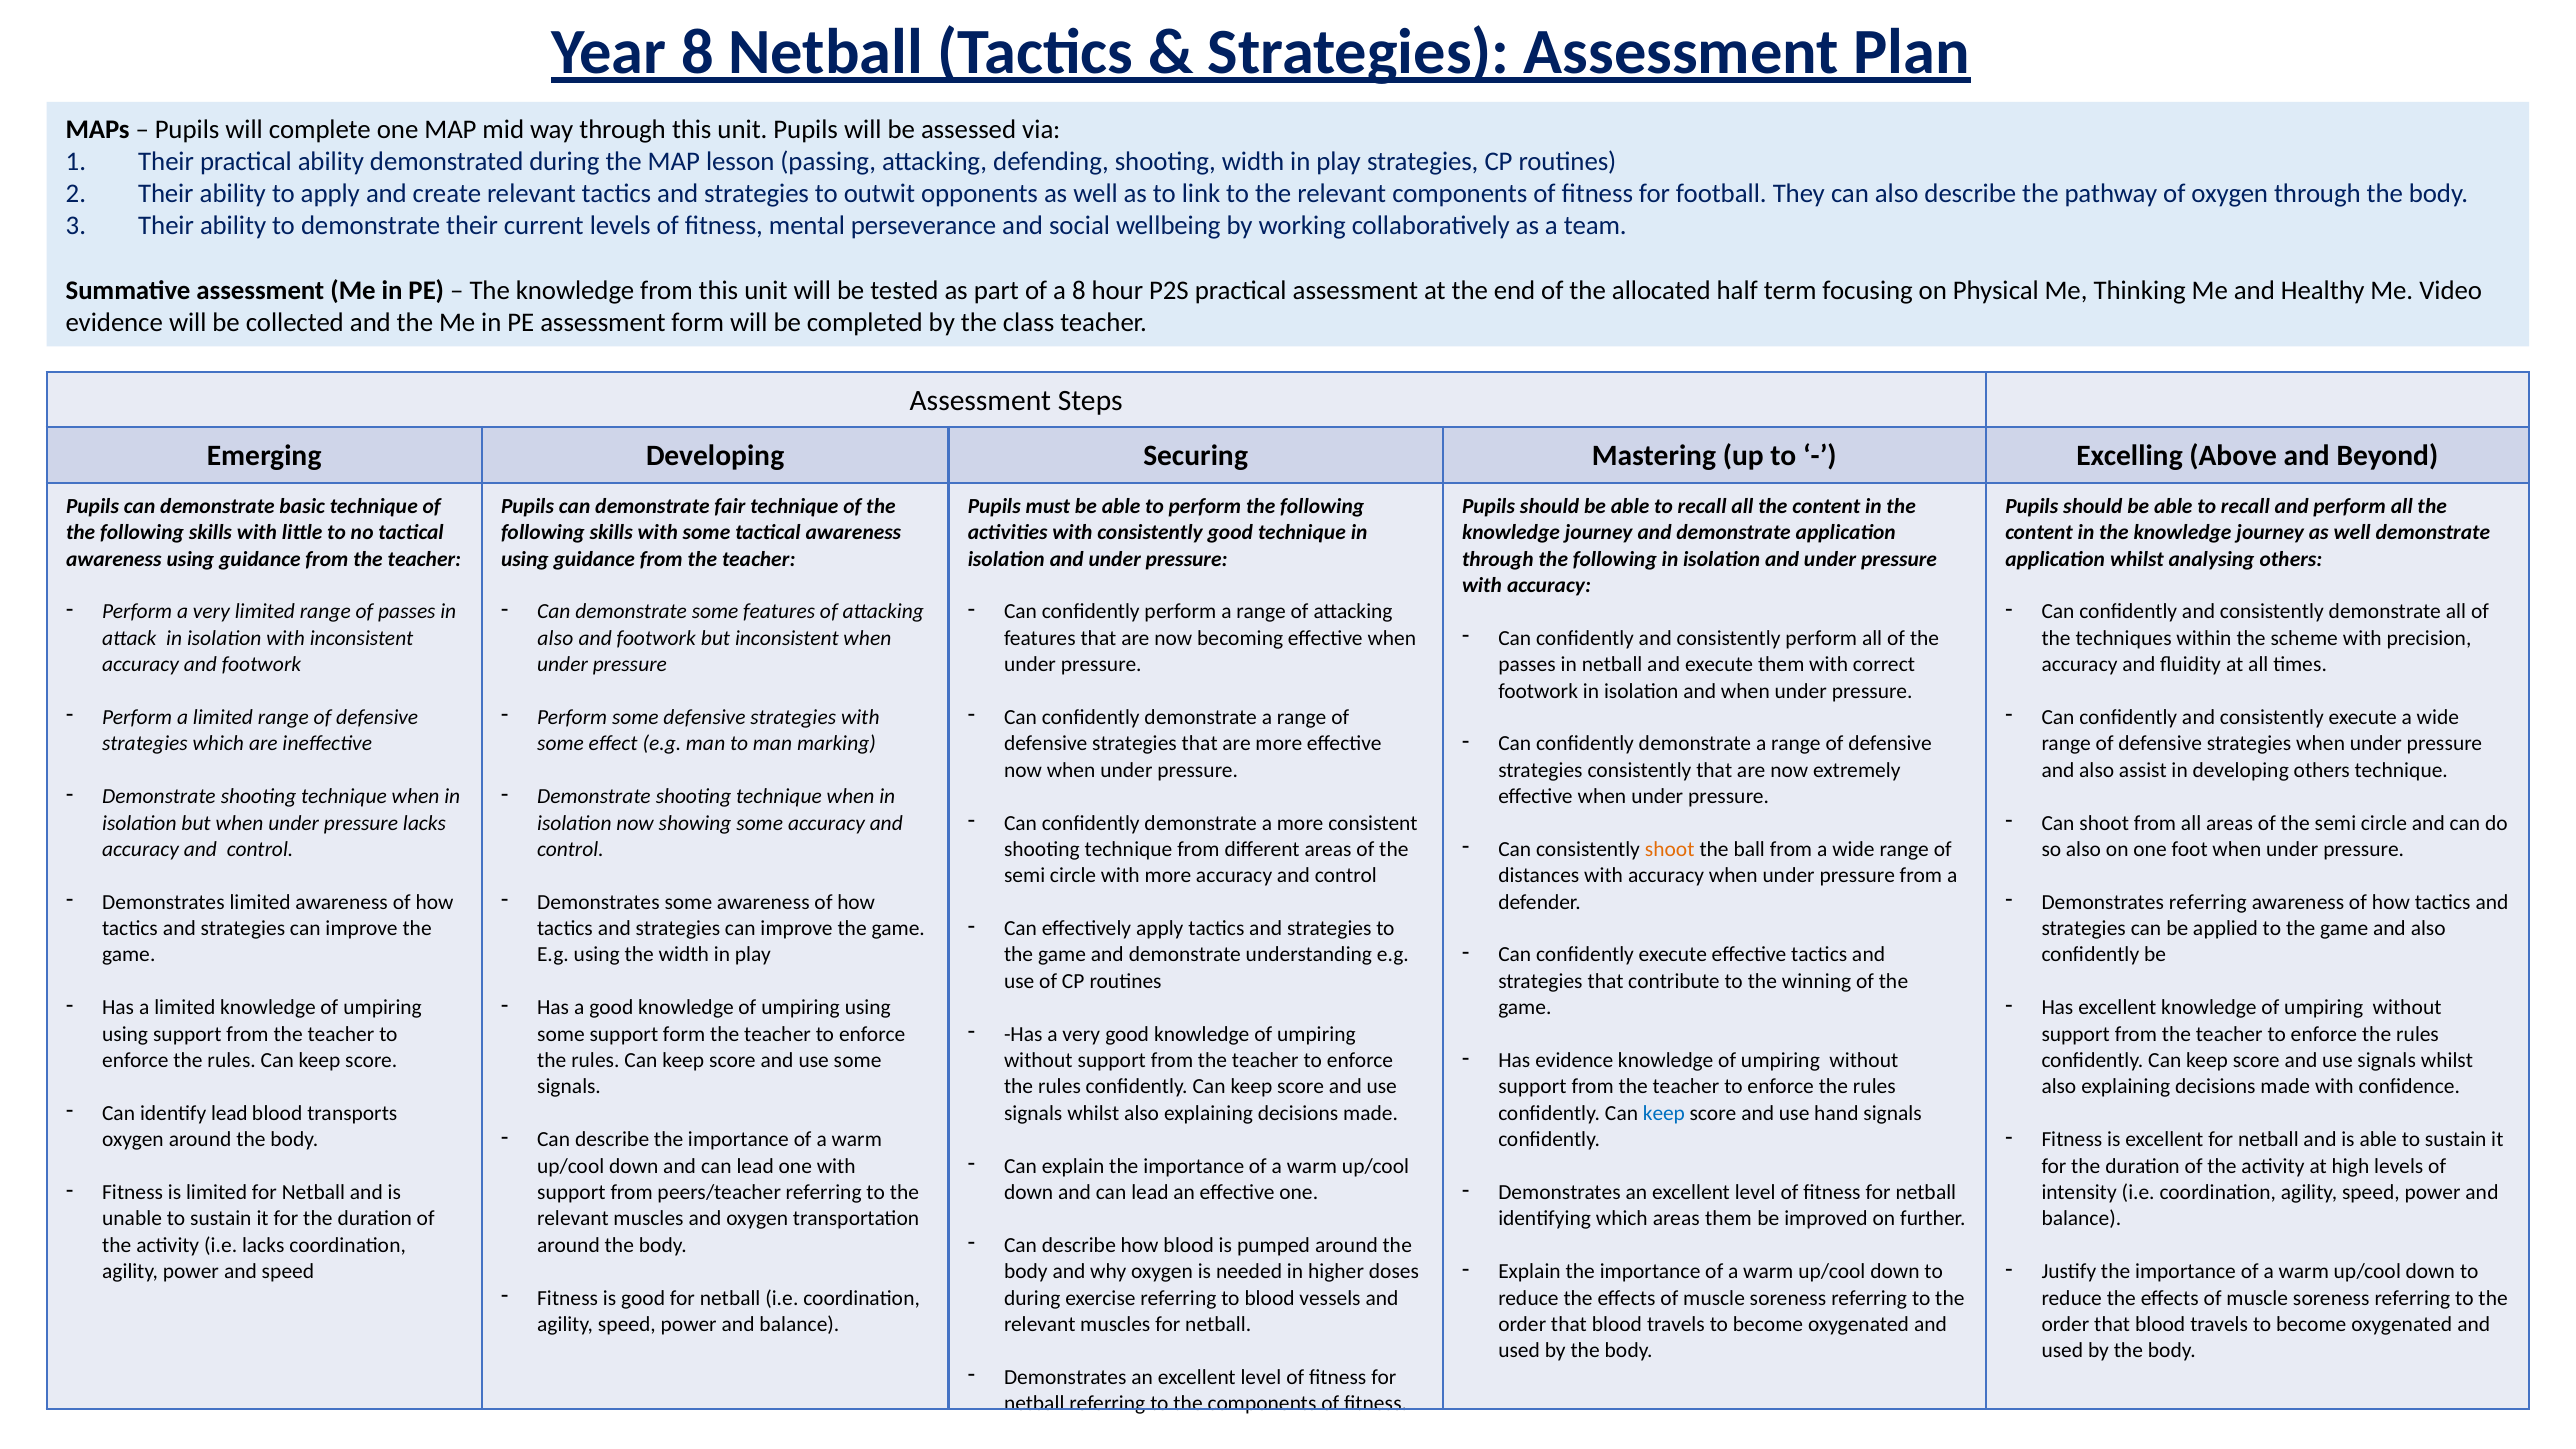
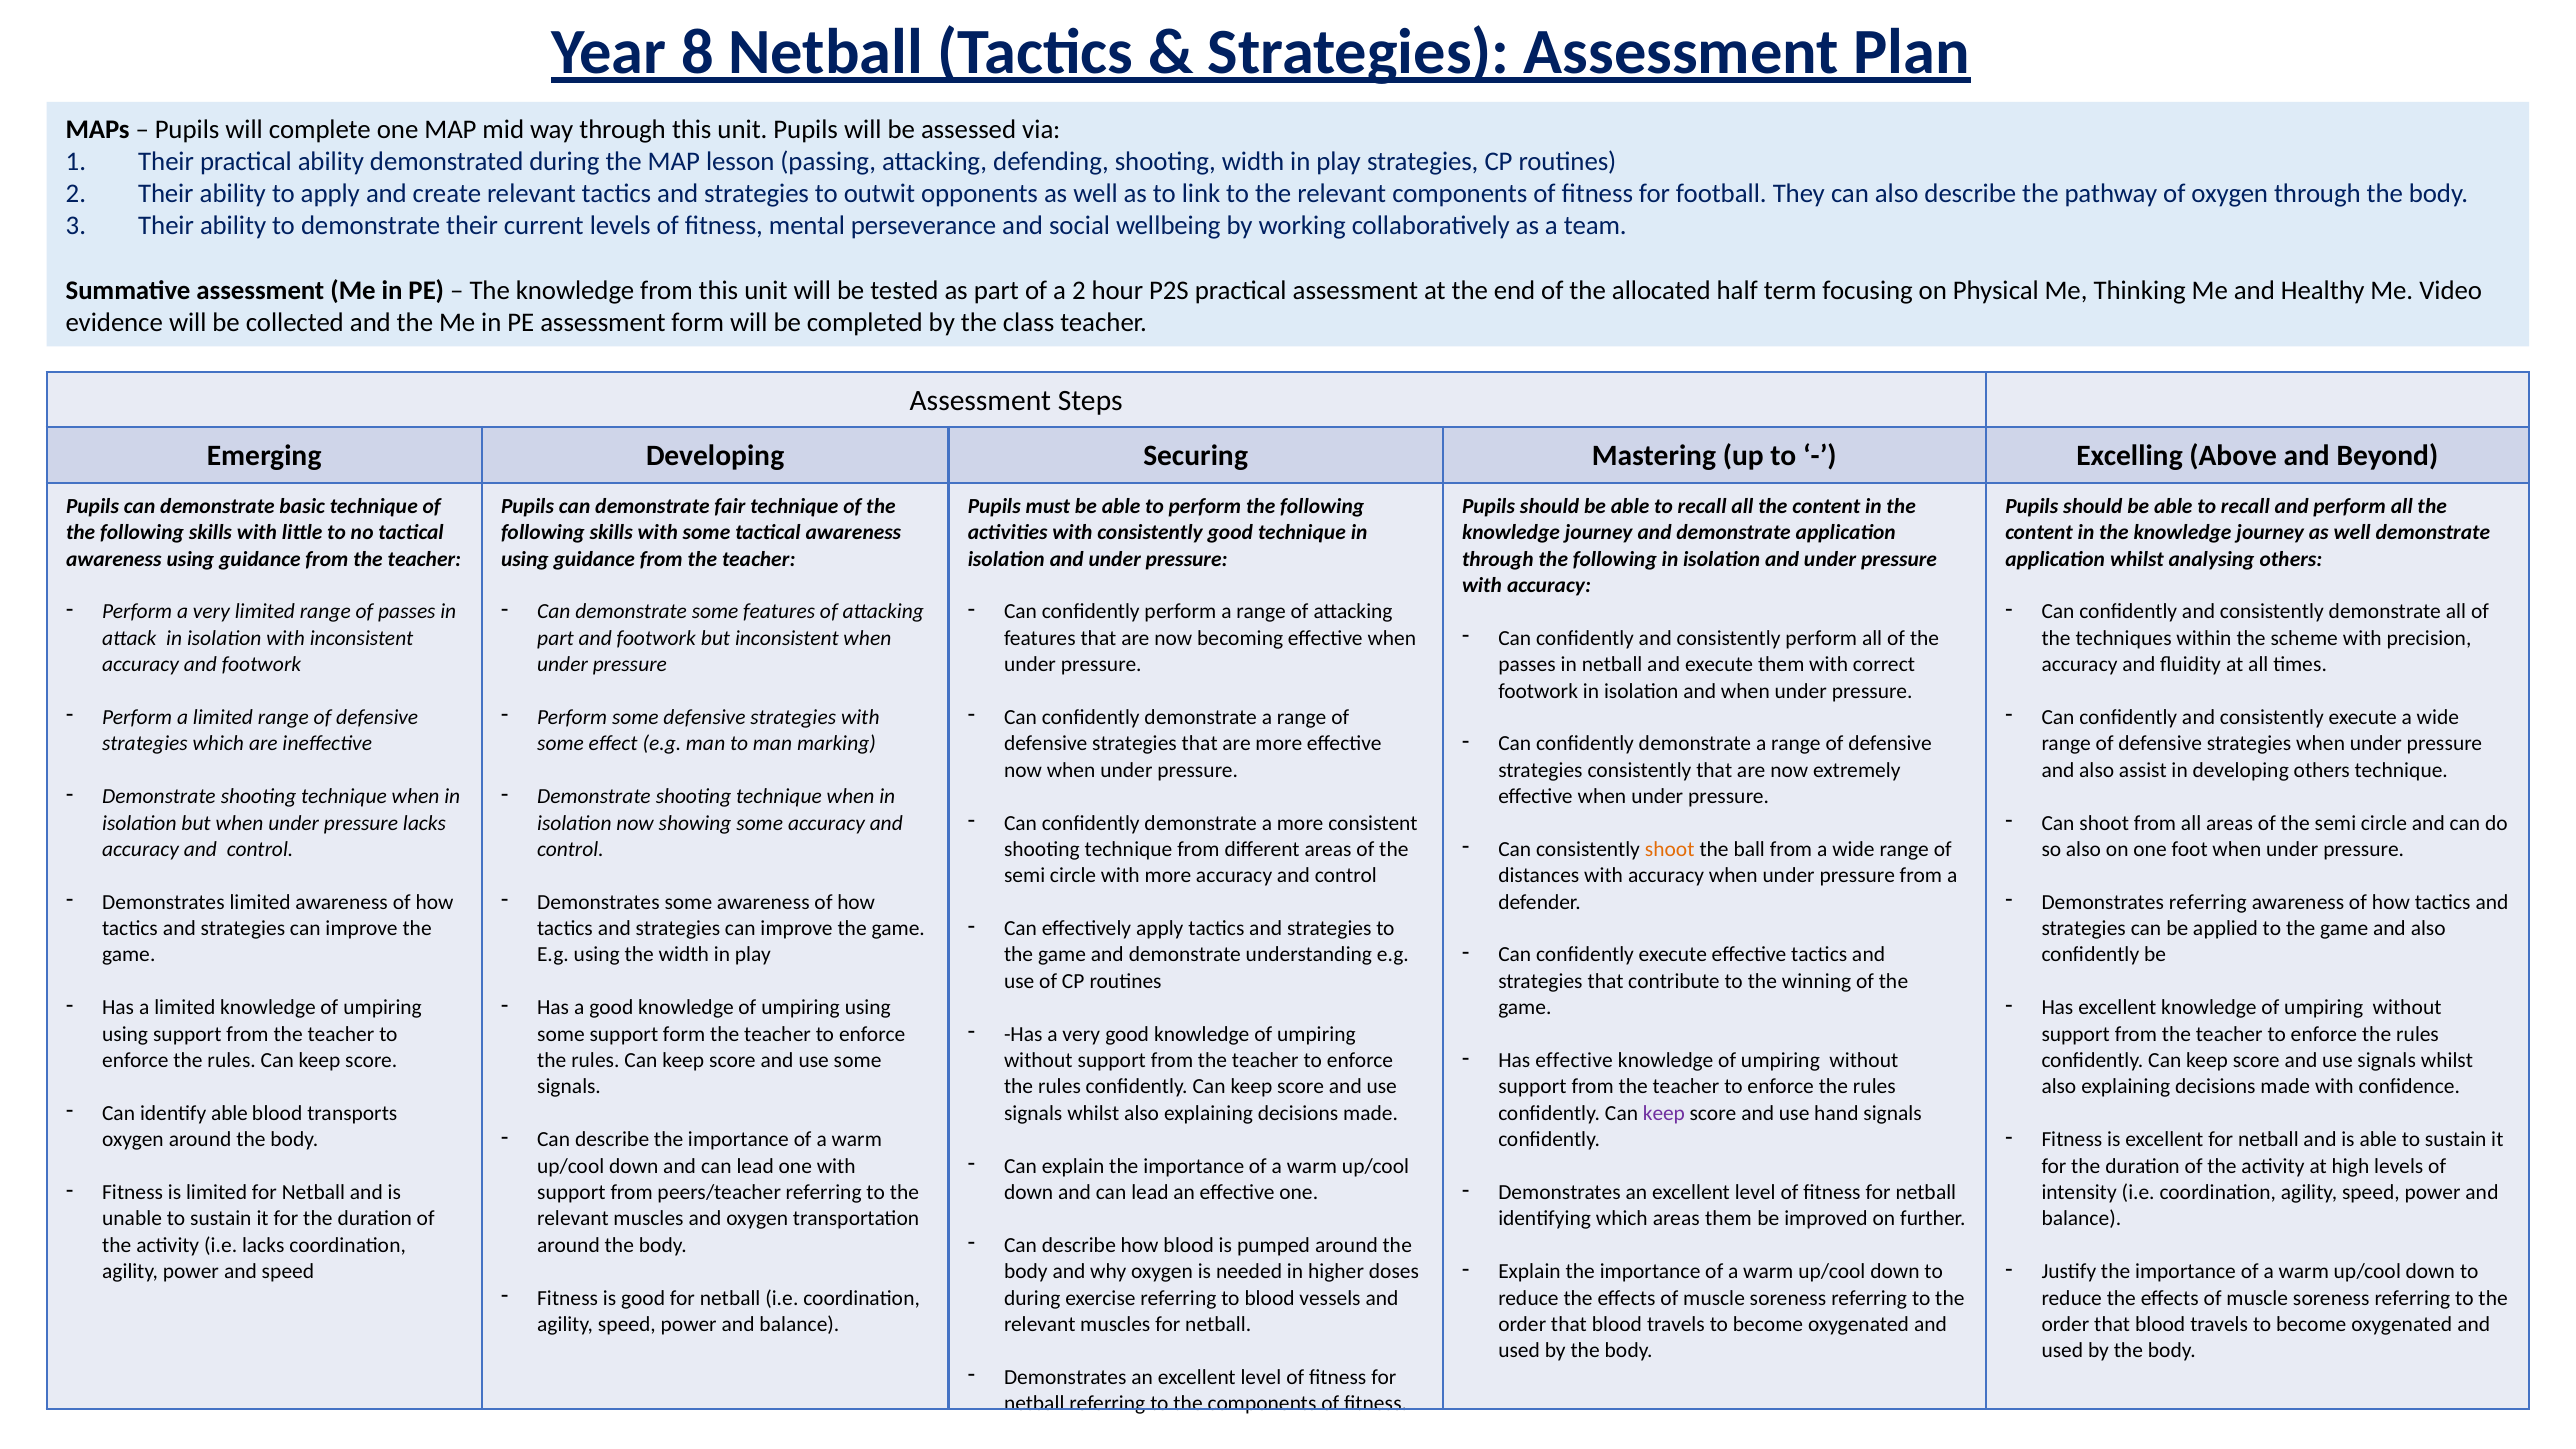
a 8: 8 -> 2 (1079, 291)
also: also -> part (556, 638)
Has evidence: evidence -> effective (1574, 1060)
identify lead: lead -> able (229, 1113)
keep colour: blue -> purple (1664, 1113)
